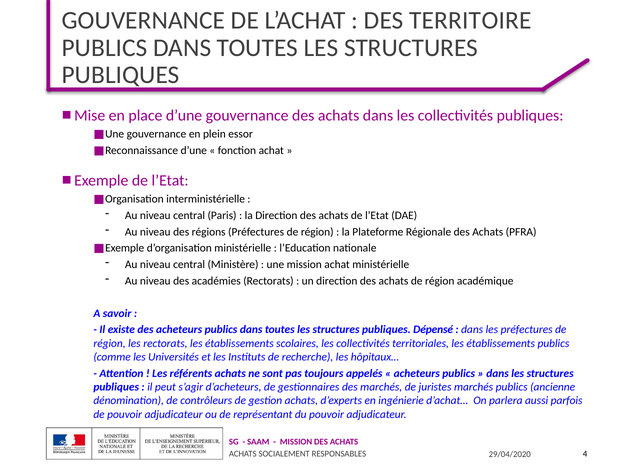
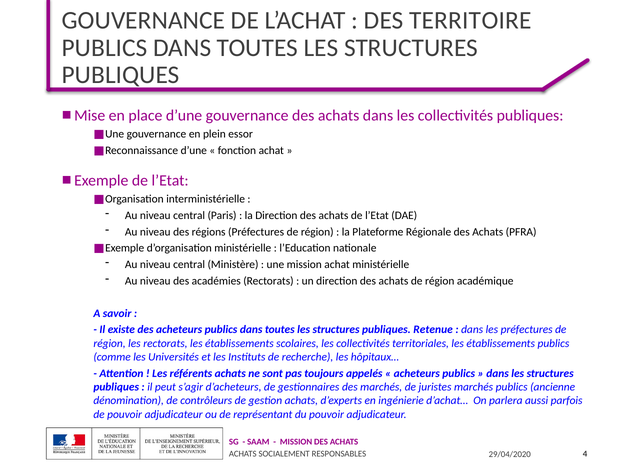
Dépensé: Dépensé -> Retenue (433, 330)
